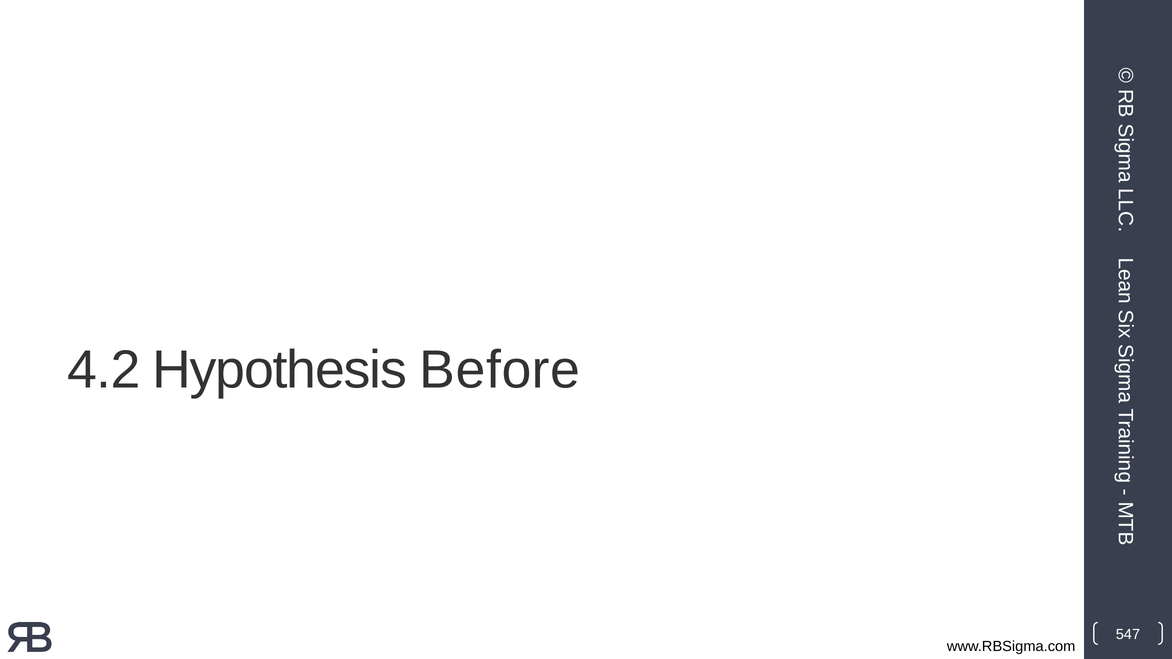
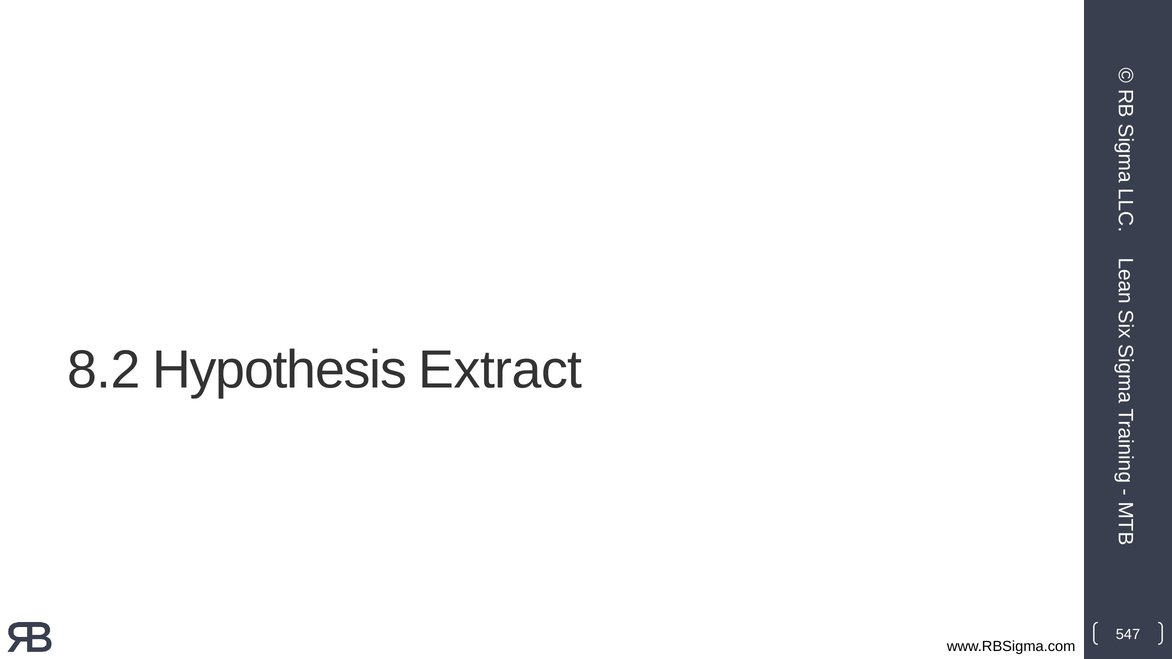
4.2: 4.2 -> 8.2 (104, 370)
Before: Before -> Extract (500, 370)
